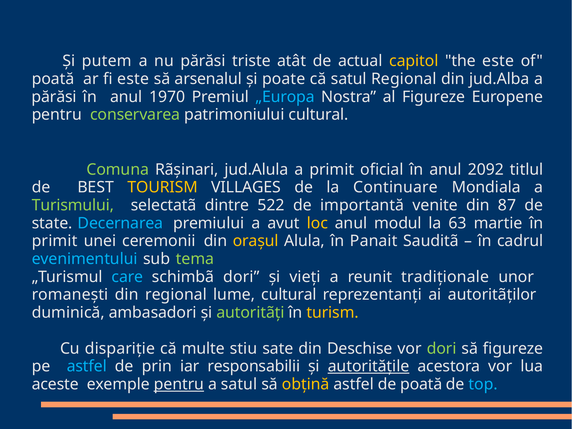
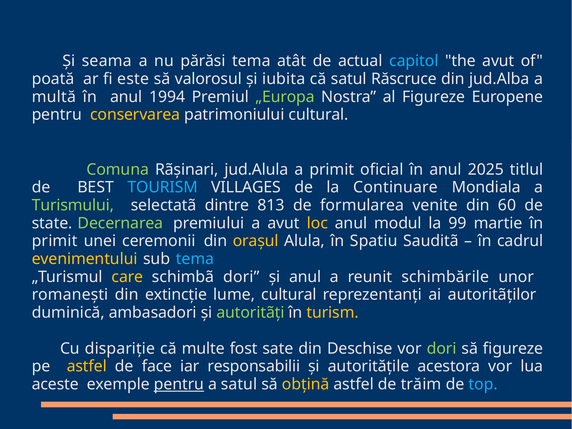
putem: putem -> seama (107, 61)
părăsi triste: triste -> tema (251, 61)
capitol colour: yellow -> light blue (414, 61)
the este: este -> avut (498, 61)
arsenalul: arsenalul -> valorosul (208, 79)
poate: poate -> iubita (284, 79)
satul Regional: Regional -> Răscruce (404, 79)
părăsi: părăsi -> multă (54, 97)
1970: 1970 -> 1994 (167, 97)
„Europa colour: light blue -> light green (285, 97)
conservarea colour: light green -> yellow (135, 115)
2092: 2092 -> 2025 (486, 169)
TOURISM colour: yellow -> light blue (163, 187)
522: 522 -> 813 (271, 205)
importantă: importantă -> formularea (362, 205)
87: 87 -> 60 (507, 205)
Decernarea colour: light blue -> light green (120, 223)
63: 63 -> 99 (458, 223)
Panait: Panait -> Spatiu (374, 241)
evenimentului colour: light blue -> yellow (85, 259)
tema colour: light green -> light blue (195, 259)
care colour: light blue -> yellow (127, 277)
și vieți: vieți -> anul (305, 277)
tradiționale: tradiționale -> schimbările (445, 277)
din regional: regional -> extincție (176, 294)
stiu: stiu -> fost (244, 348)
astfel colour: light blue -> yellow (87, 366)
prin: prin -> face (157, 366)
autoritățile underline: present -> none (369, 366)
de poată: poată -> trăim (421, 384)
